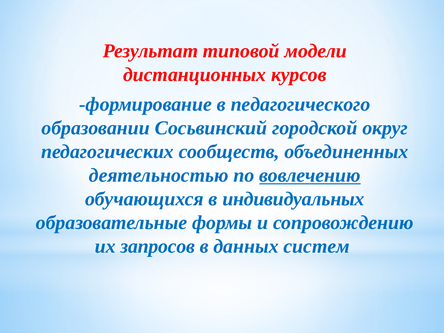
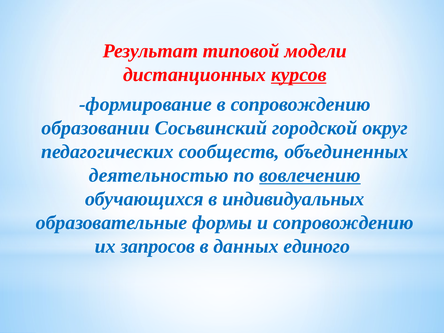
курсов underline: none -> present (299, 75)
в педагогического: педагогического -> сопровождению (301, 104)
систем: систем -> единого (317, 246)
